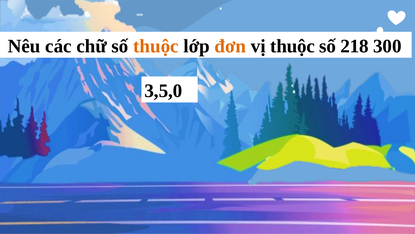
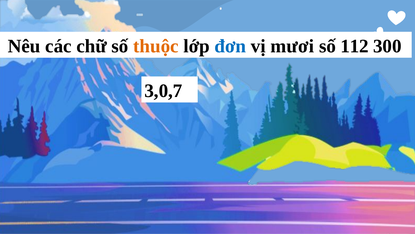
đơn colour: orange -> blue (230, 46)
vị thuộc: thuộc -> mươi (292, 46)
218: 218 -> 112 (355, 46)
3,5,0: 3,5,0 -> 3,0,7 (163, 91)
